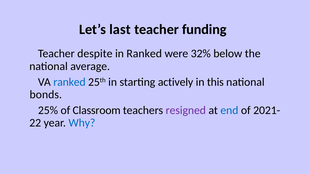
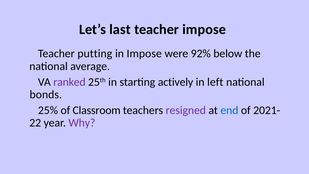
teacher funding: funding -> impose (204, 29)
despite: despite -> putting (95, 54)
in Ranked: Ranked -> Impose (144, 54)
32%: 32% -> 92% (201, 54)
ranked colour: blue -> purple (69, 82)
this: this -> left (215, 82)
Why colour: blue -> purple (82, 123)
